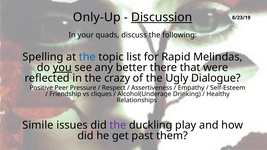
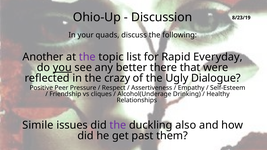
Only-Up: Only-Up -> Ohio-Up (97, 17)
Discussion underline: present -> none (162, 17)
Spelling: Spelling -> Another (43, 57)
the colour: blue -> purple (87, 57)
Melindas: Melindas -> Everyday (218, 57)
play: play -> also (186, 125)
